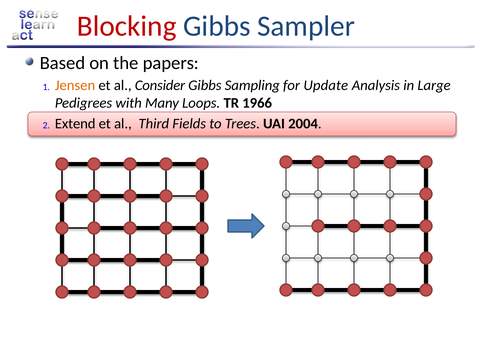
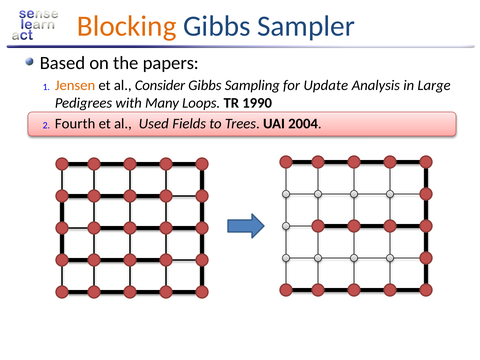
Blocking colour: red -> orange (127, 26)
1966: 1966 -> 1990 (257, 103)
Extend: Extend -> Fourth (75, 124)
Third: Third -> Used (154, 124)
